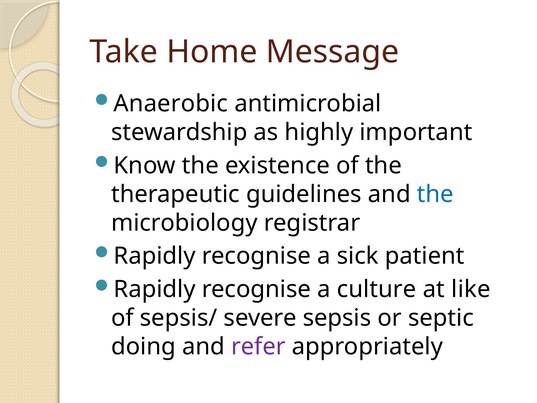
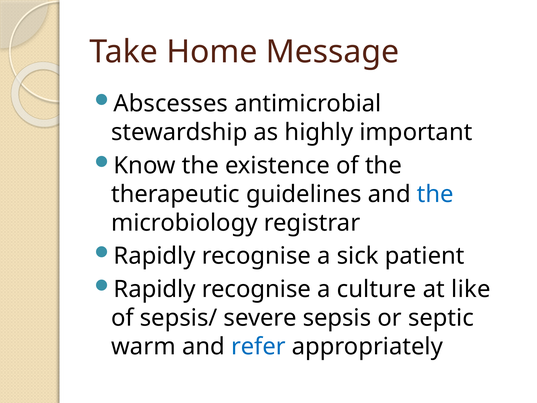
Anaerobic: Anaerobic -> Abscesses (171, 104)
doing: doing -> warm (143, 346)
refer colour: purple -> blue (258, 346)
